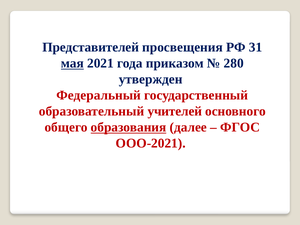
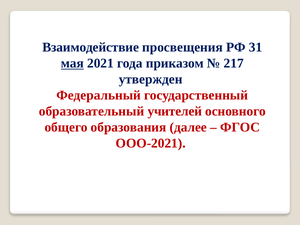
Представителей: Представителей -> Взаимодействие (91, 47)
280: 280 -> 217 (234, 63)
образования underline: present -> none (129, 127)
